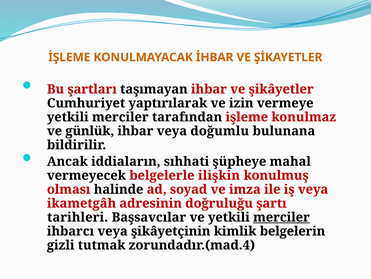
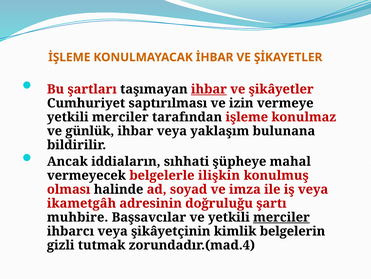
ihbar underline: none -> present (209, 89)
yaptırılarak: yaptırılarak -> saptırılması (168, 103)
doğumlu: doğumlu -> yaklaşım (220, 131)
tarihleri: tarihleri -> muhbire (78, 217)
